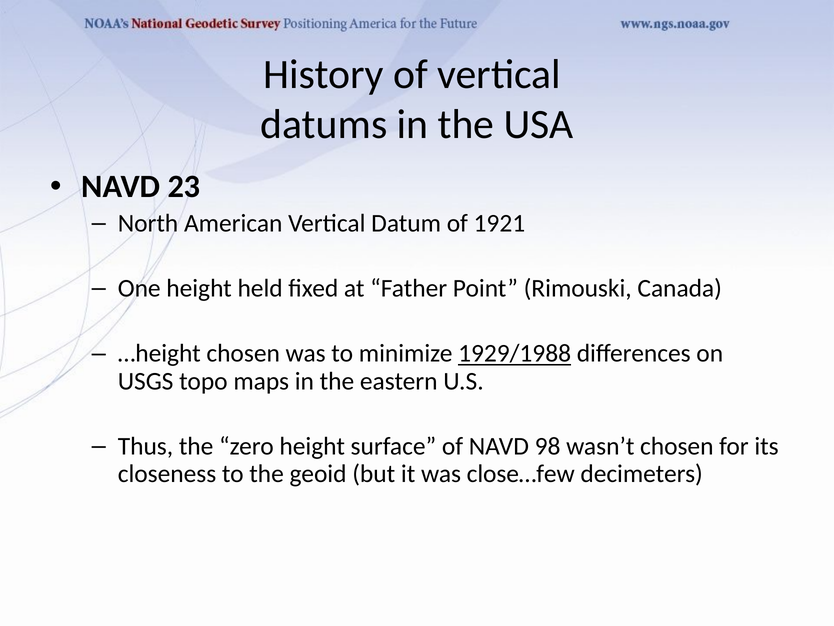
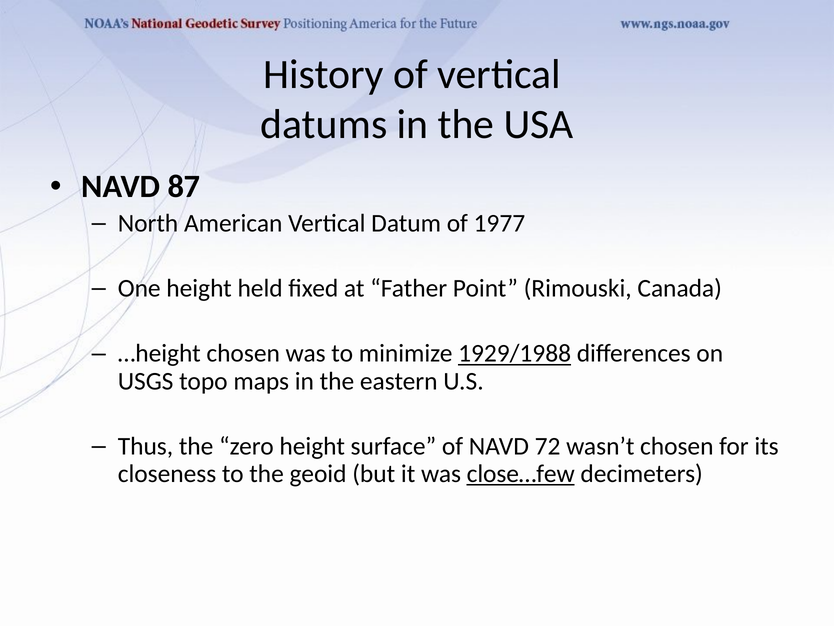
23: 23 -> 87 (184, 187)
1921: 1921 -> 1977 (499, 223)
98: 98 -> 72 (548, 446)
close…few underline: none -> present (521, 474)
